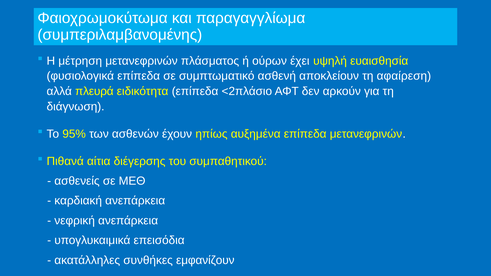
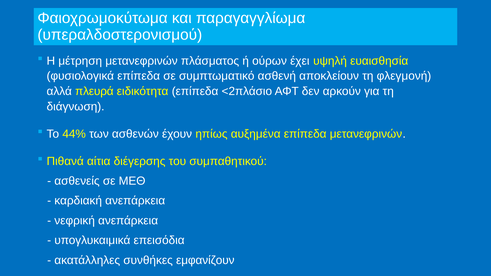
συμπεριλαμβανομένης: συμπεριλαμβανομένης -> υπεραλδοστερονισμού (120, 35)
αφαίρεση: αφαίρεση -> φλεγμονή (404, 76)
95%: 95% -> 44% (74, 134)
